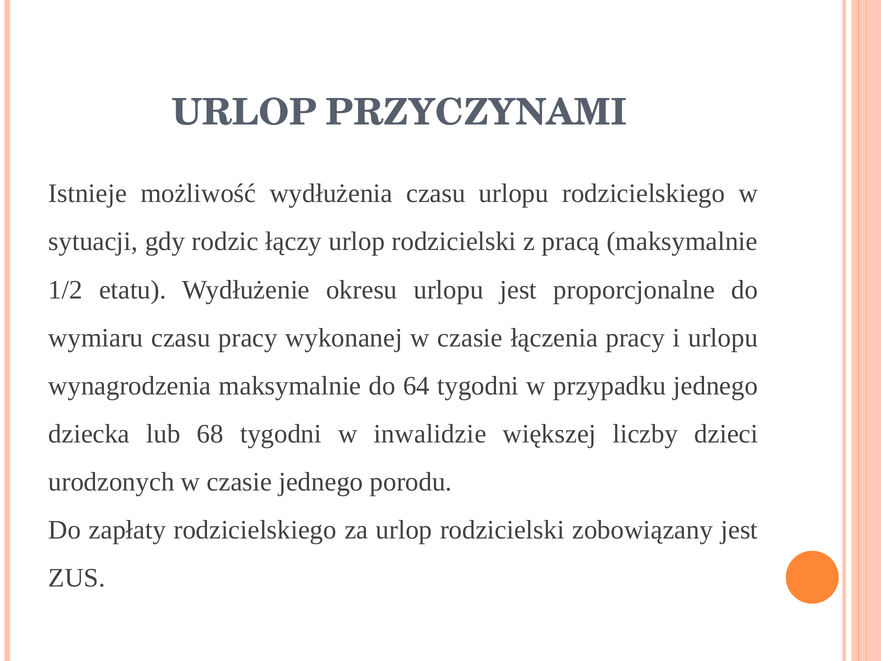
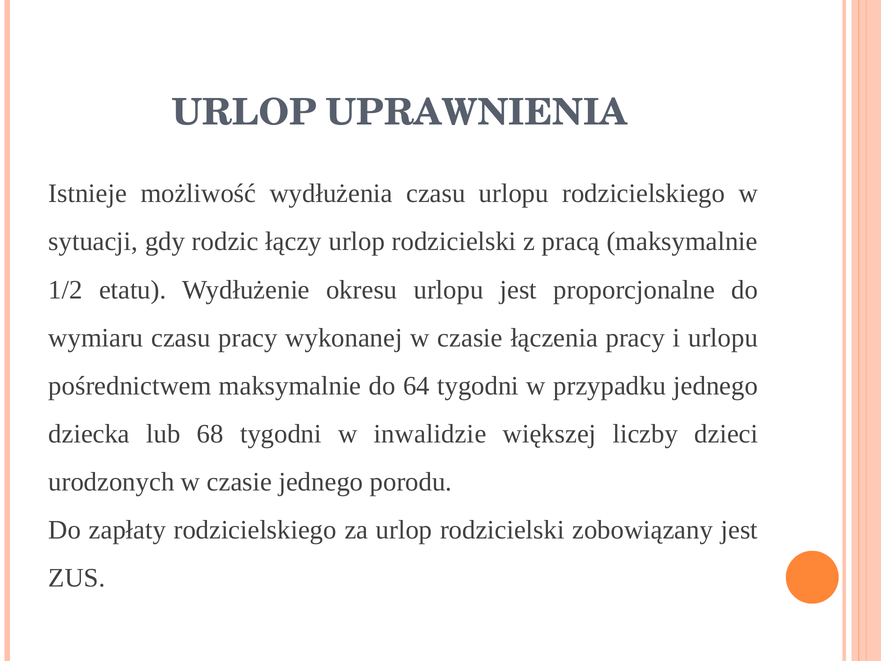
PRZYCZYNAMI: PRZYCZYNAMI -> UPRAWNIENIA (476, 113)
wynagrodzenia: wynagrodzenia -> pośrednictwem (130, 386)
